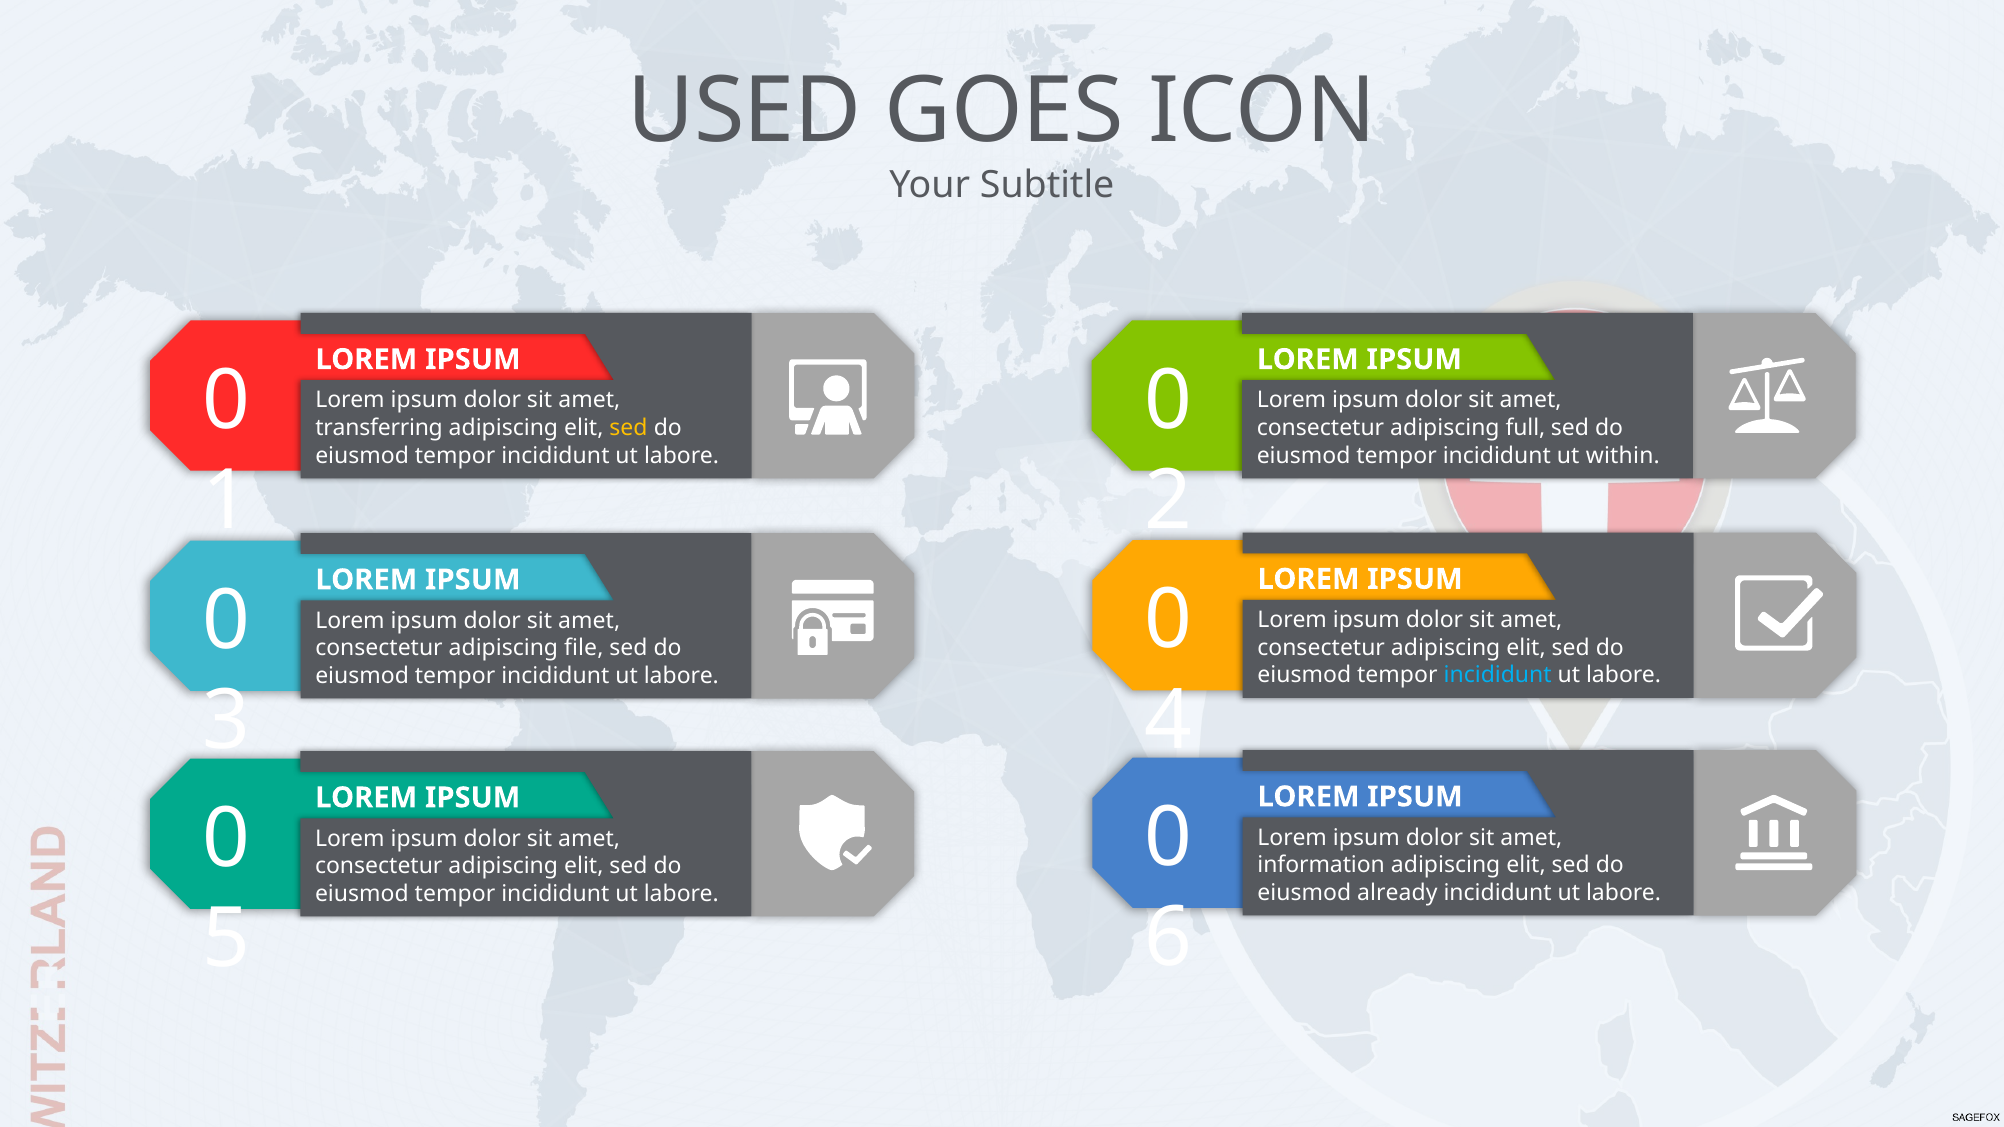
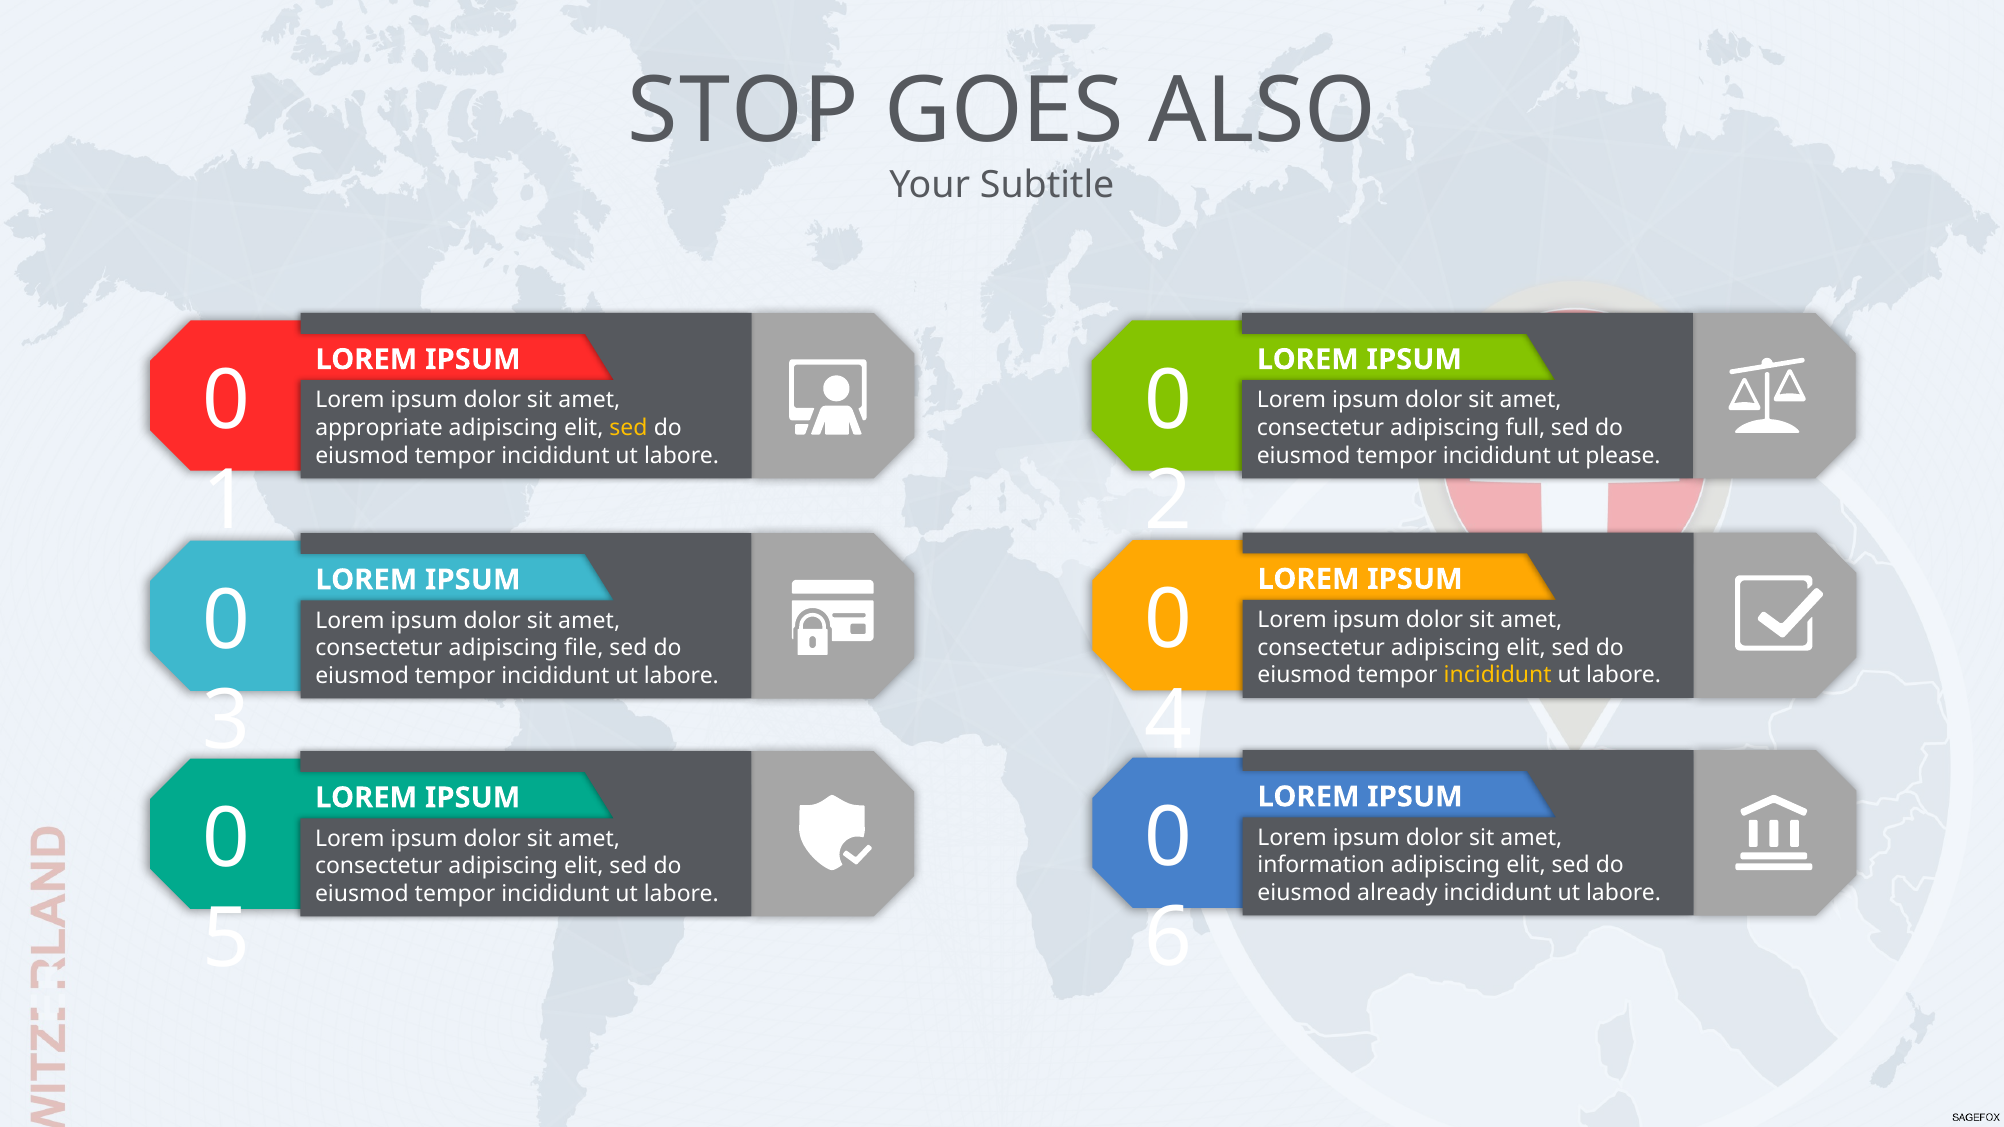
USED: USED -> STOP (744, 111)
ICON: ICON -> ALSO (1262, 111)
transferring: transferring -> appropriate (379, 428)
within: within -> please (1623, 456)
incididunt colour: light blue -> yellow (1498, 675)
